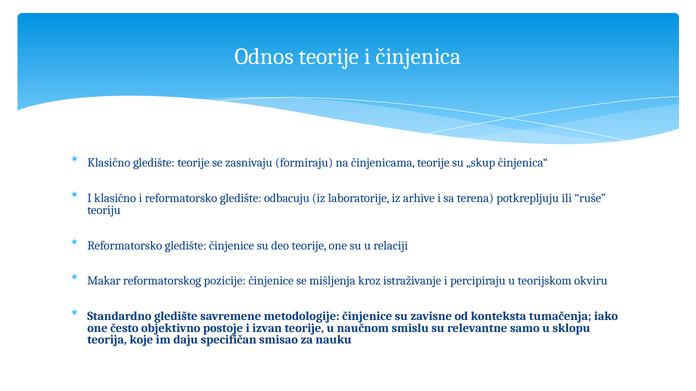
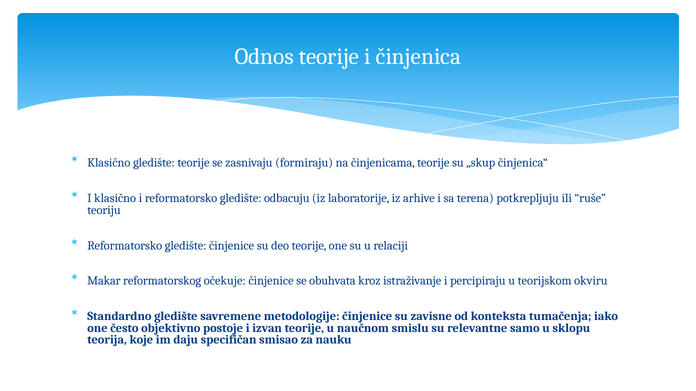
pozicije: pozicije -> očekuje (225, 281)
mišljenja: mišljenja -> obuhvata (332, 281)
